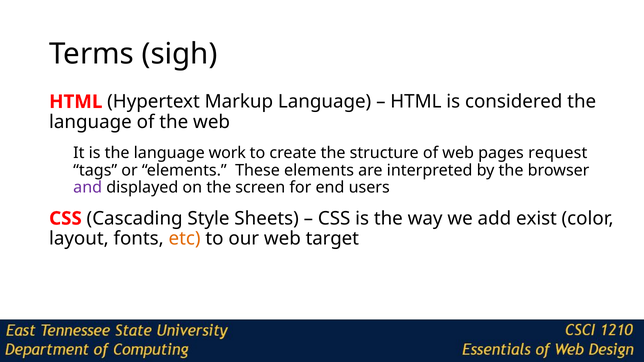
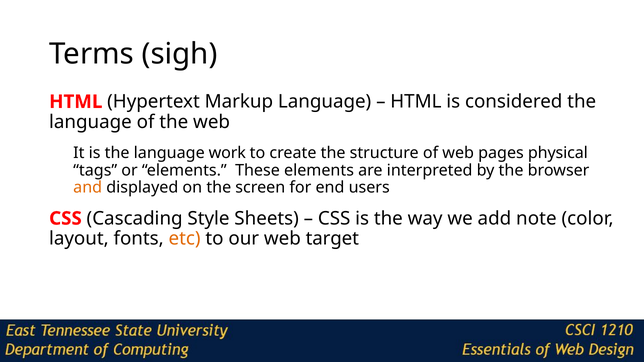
request: request -> physical (558, 153)
and colour: purple -> orange (88, 188)
exist: exist -> note (536, 219)
